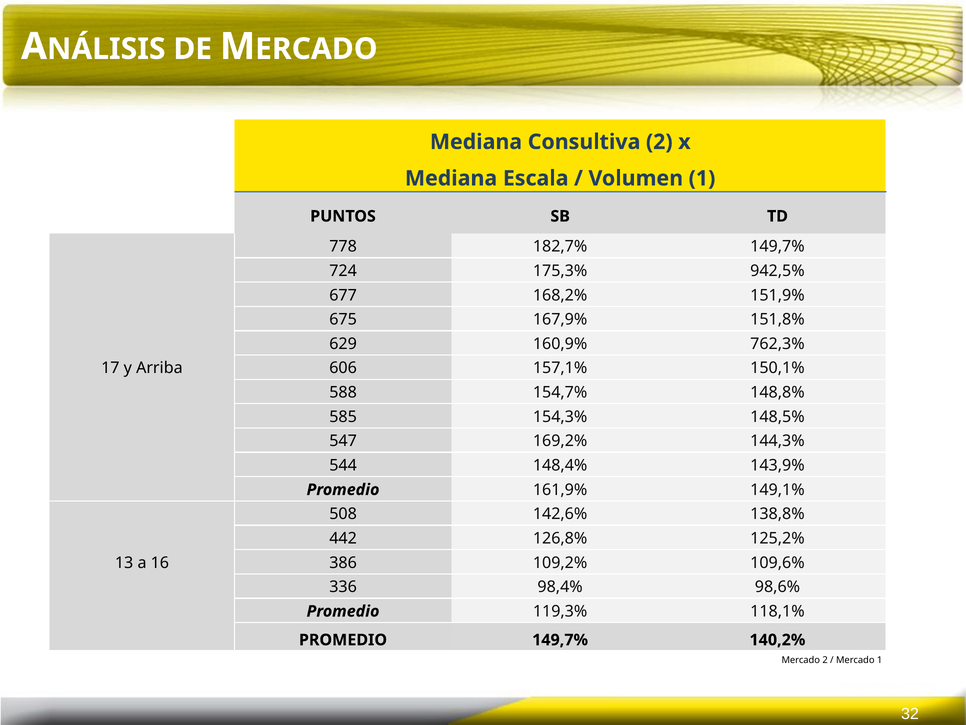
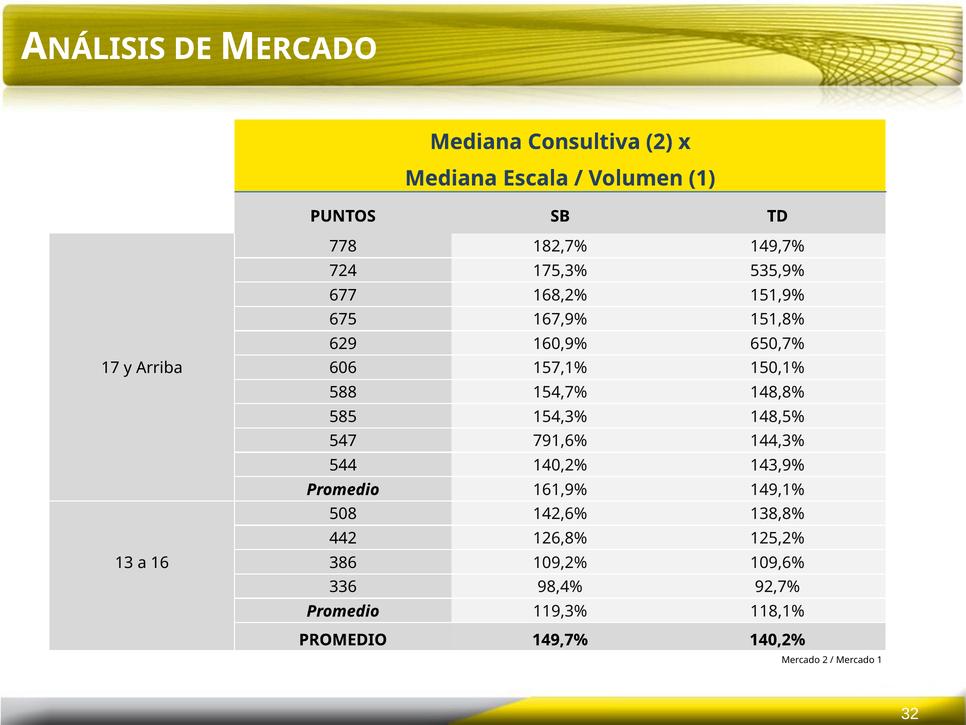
942,5%: 942,5% -> 535,9% (777, 271)
762,3%: 762,3% -> 650,7% (777, 344)
169,2%: 169,2% -> 791,6% (560, 441)
544 148,4%: 148,4% -> 140,2% (560, 465)
98,6%: 98,6% -> 92,7% (777, 587)
